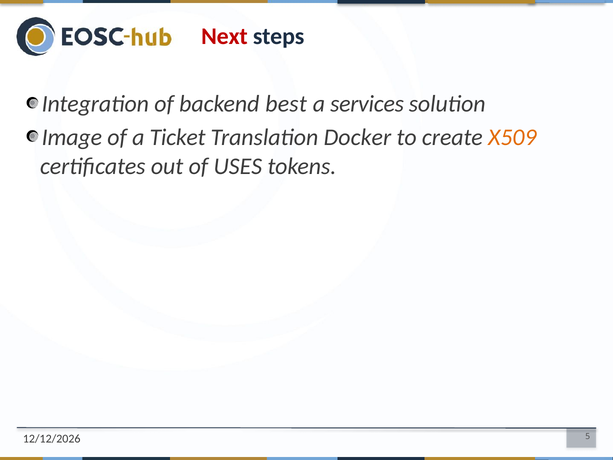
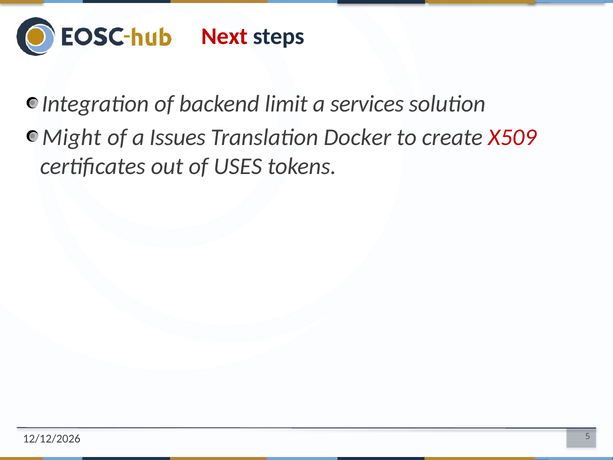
best: best -> limit (286, 104)
Image: Image -> Might (72, 137)
Ticket: Ticket -> Issues (178, 137)
X509 colour: orange -> red (512, 137)
